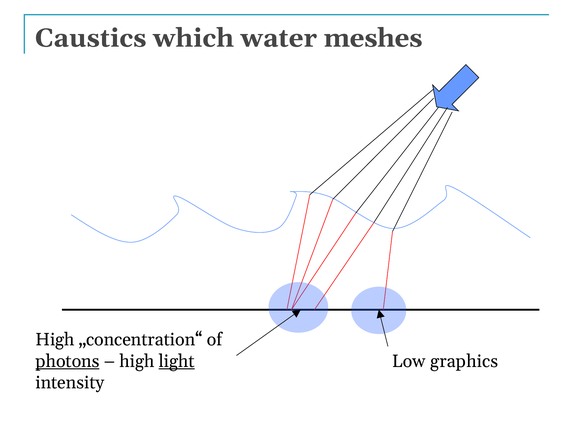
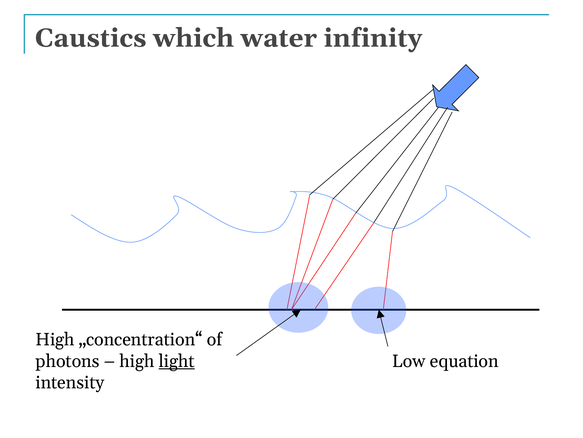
meshes: meshes -> infinity (373, 38)
photons underline: present -> none (68, 361)
graphics: graphics -> equation (464, 361)
